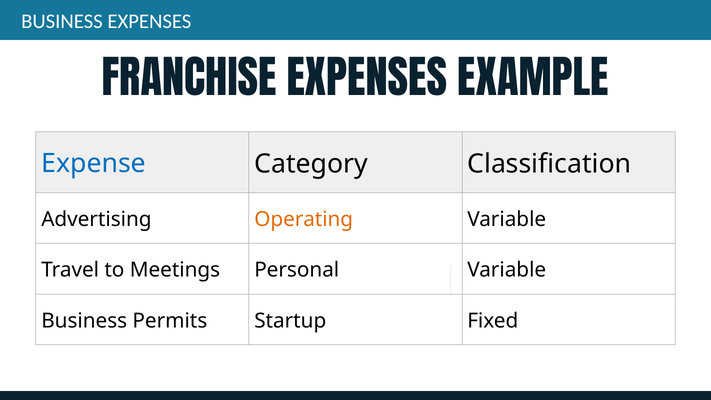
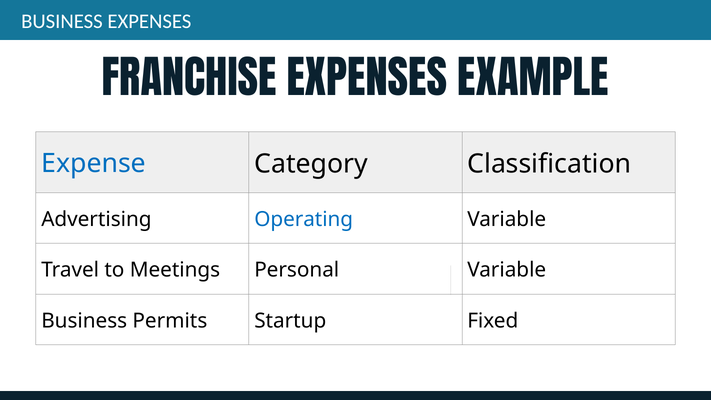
Operating colour: orange -> blue (304, 219)
